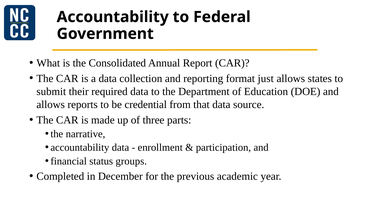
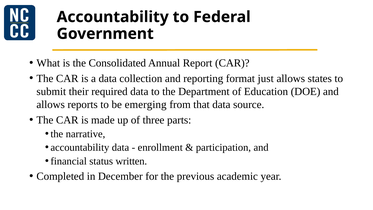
credential: credential -> emerging (146, 105)
groups: groups -> written (131, 161)
